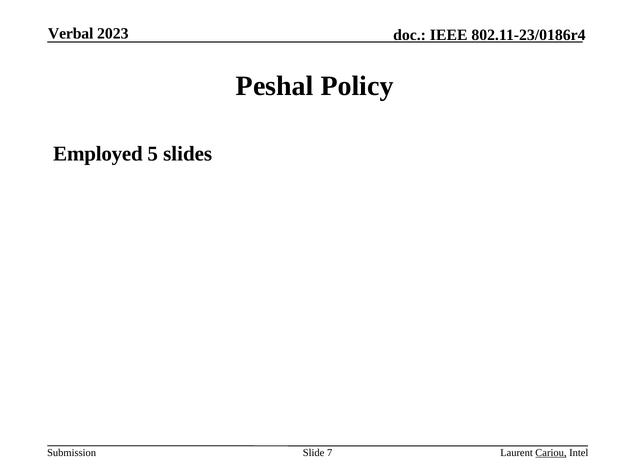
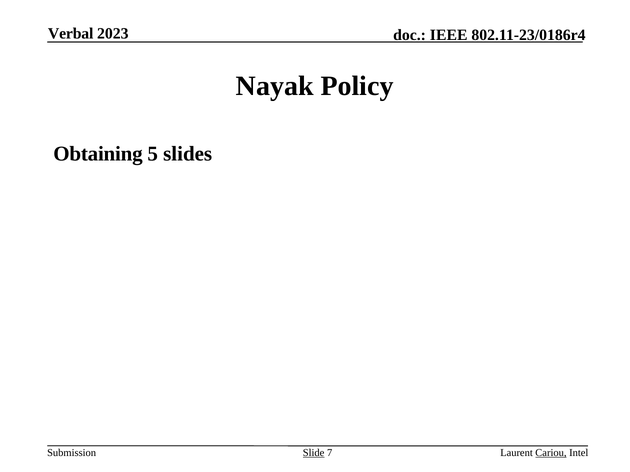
Peshal: Peshal -> Nayak (275, 86)
Employed: Employed -> Obtaining (98, 154)
Slide underline: none -> present (314, 453)
